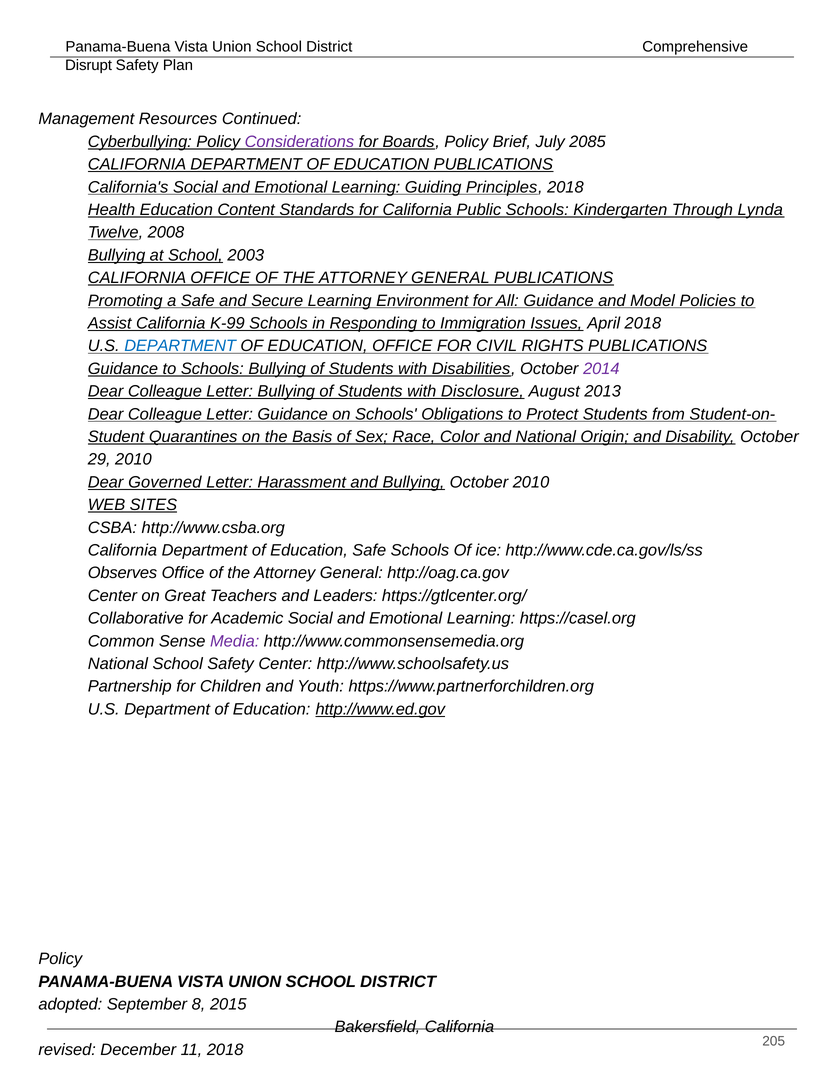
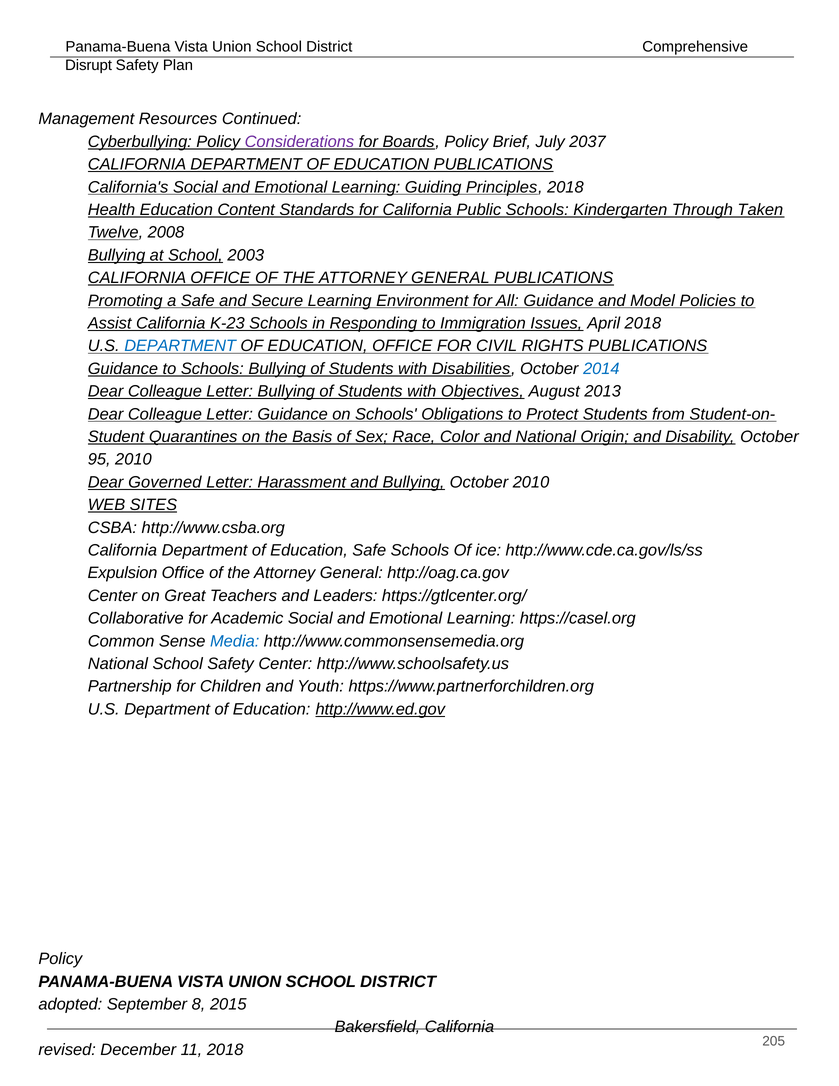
2085: 2085 -> 2037 (587, 142)
Lynda: Lynda -> Taken (760, 210)
K-99: K-99 -> K-23 (227, 323)
2014 colour: purple -> blue (601, 369)
Disclosure: Disclosure -> Objectives (482, 391)
29: 29 -> 95 (99, 459)
Observes: Observes -> Expulsion (123, 573)
Media colour: purple -> blue (235, 641)
